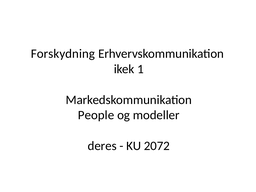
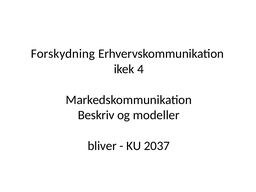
1: 1 -> 4 (140, 69)
People: People -> Beskriv (96, 115)
deres: deres -> bliver (102, 146)
2072: 2072 -> 2037 (157, 146)
